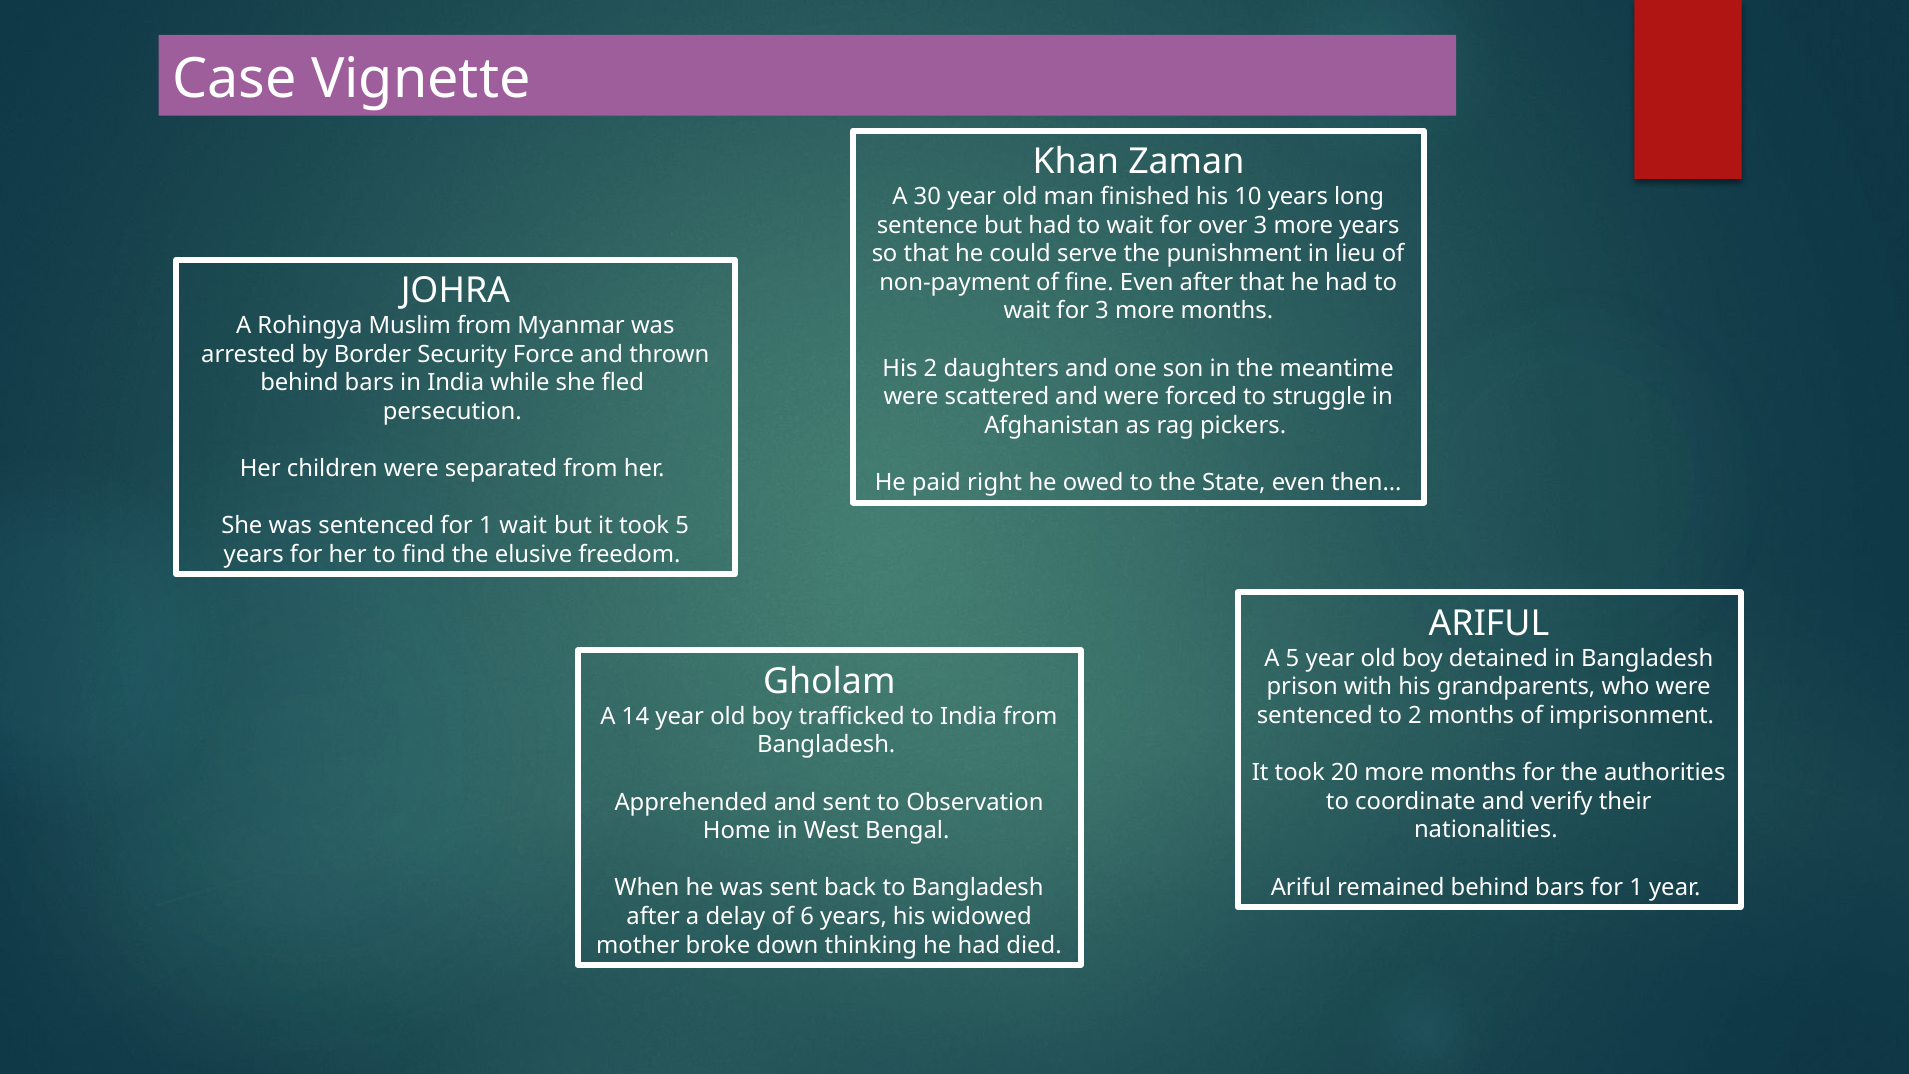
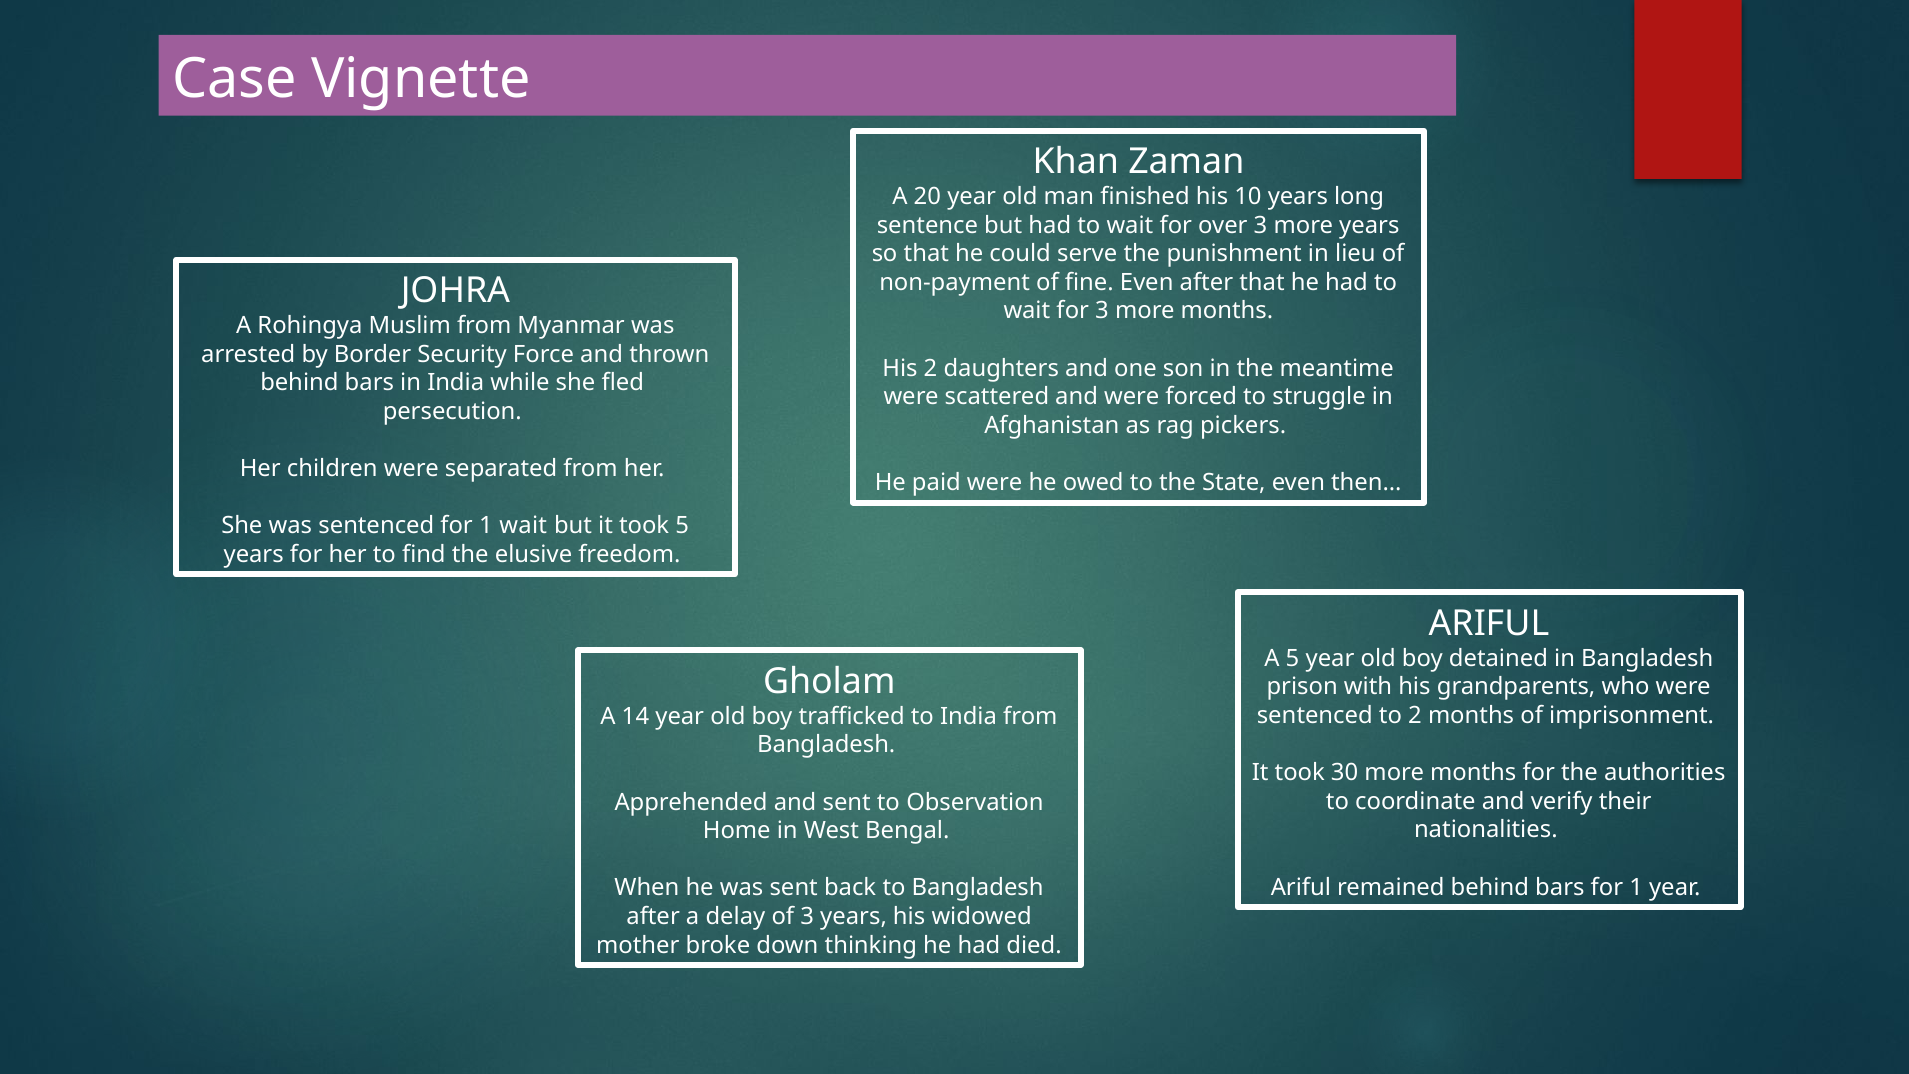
30: 30 -> 20 (927, 197)
paid right: right -> were (995, 483)
20: 20 -> 30 (1345, 773)
of 6: 6 -> 3 (807, 917)
